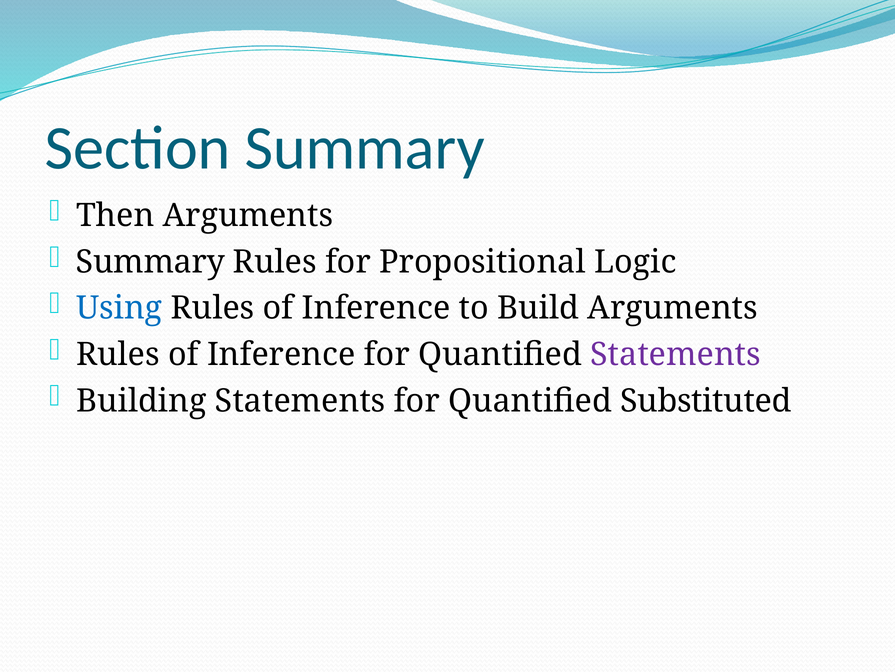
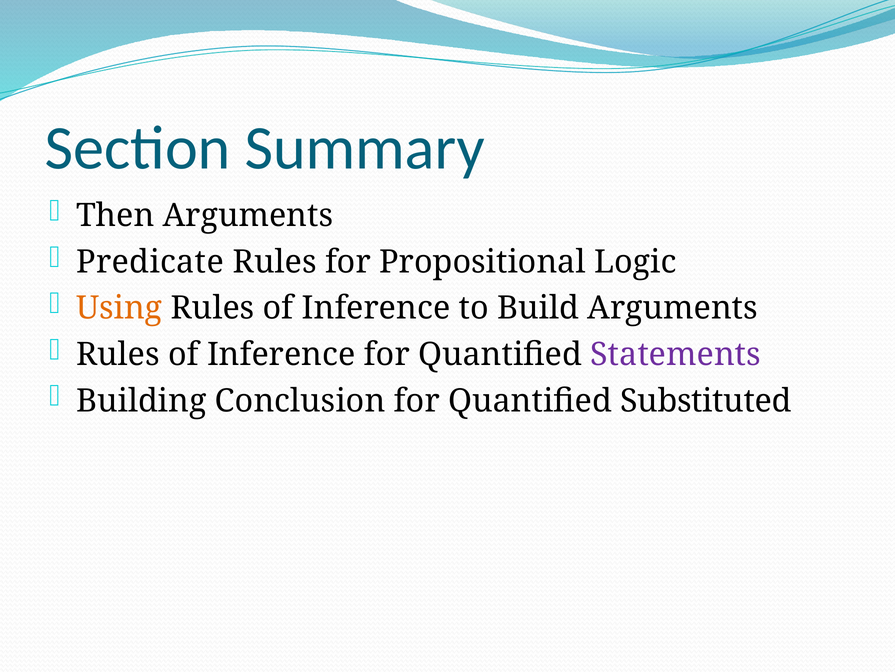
Summary: Summary -> Predicate (150, 262)
Using colour: blue -> orange (119, 308)
Building Statements: Statements -> Conclusion (300, 400)
